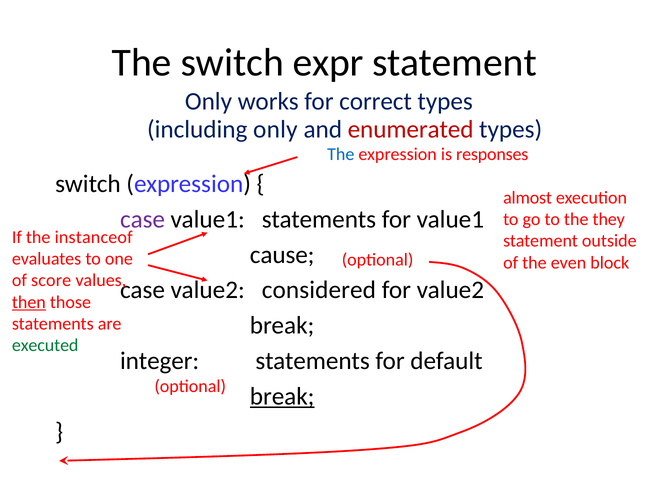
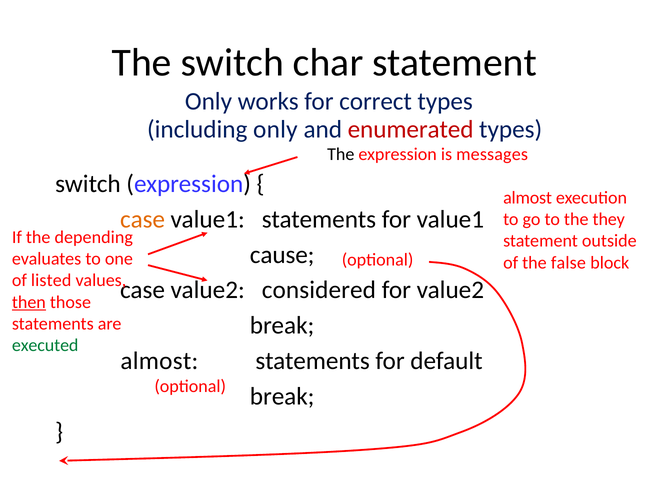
expr: expr -> char (328, 63)
The colour: blue -> black (341, 154)
responses: responses -> messages (492, 154)
case colour: purple -> orange (143, 219)
instanceof: instanceof -> depending (94, 237)
even: even -> false (568, 263)
score: score -> listed (51, 280)
integer: integer -> almost (159, 361)
break underline: present -> none (282, 396)
